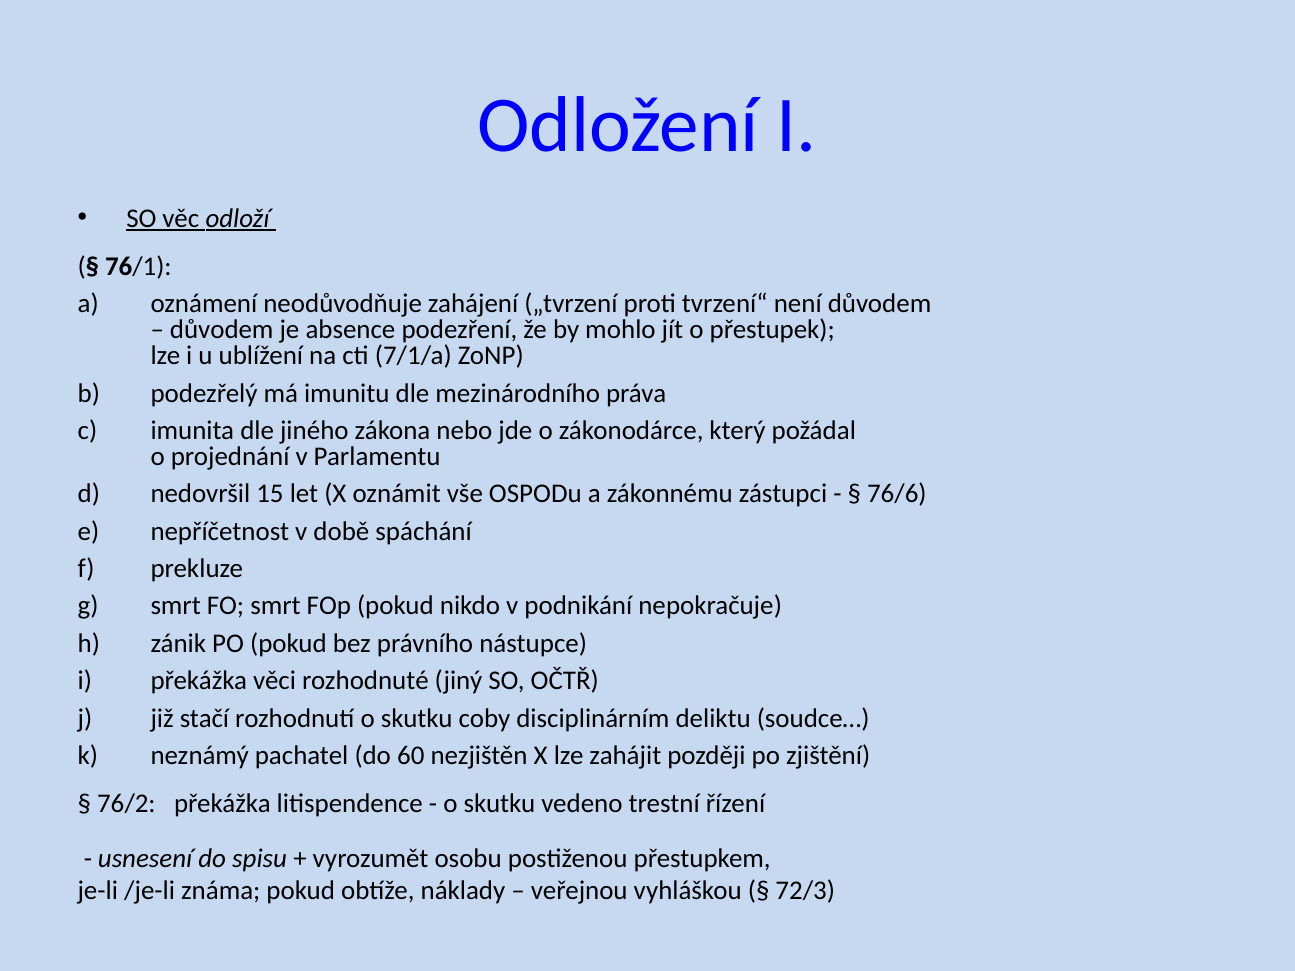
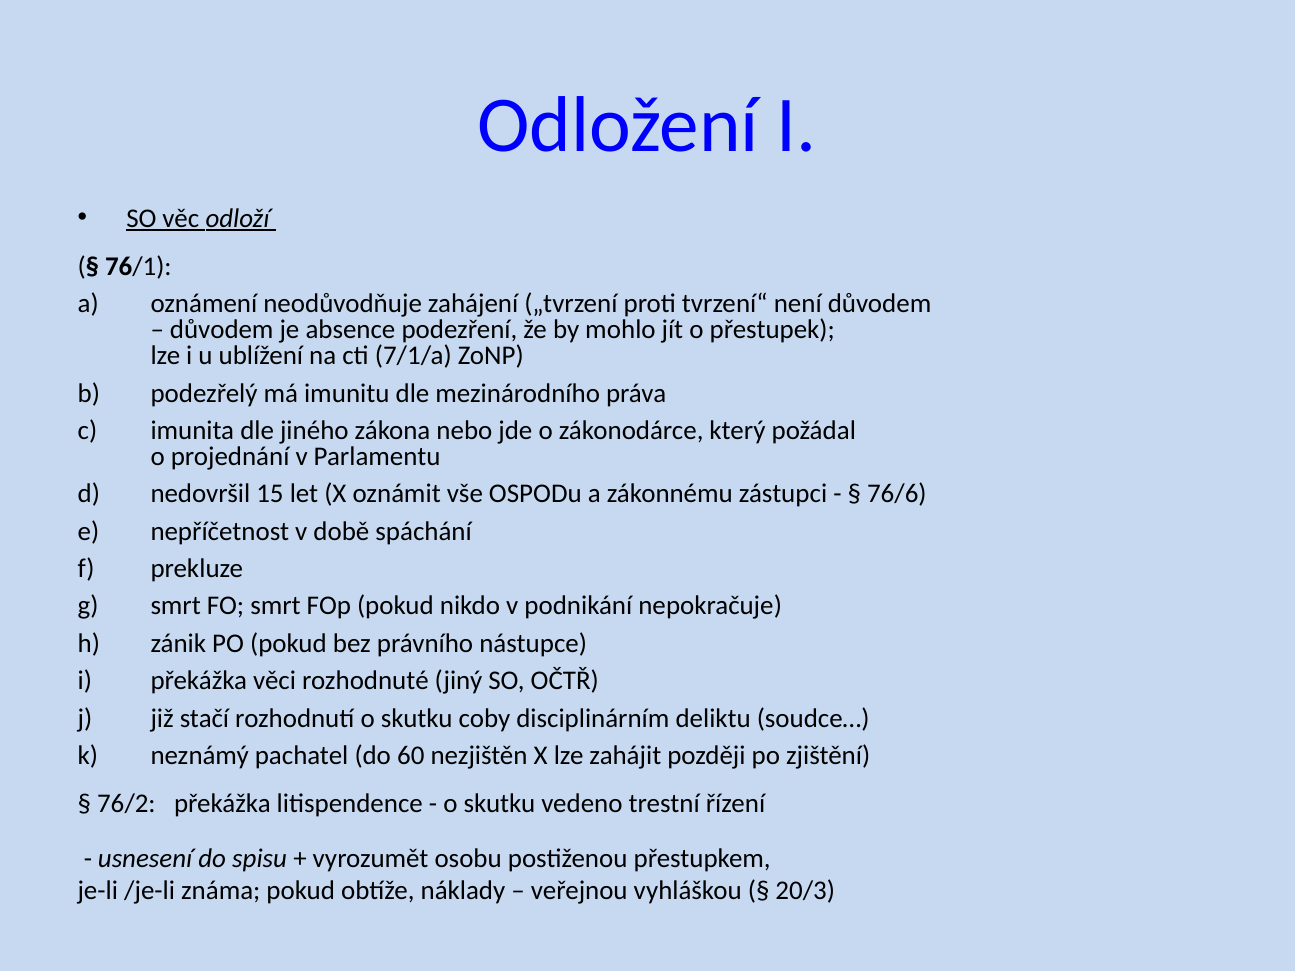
72/3: 72/3 -> 20/3 (805, 891)
